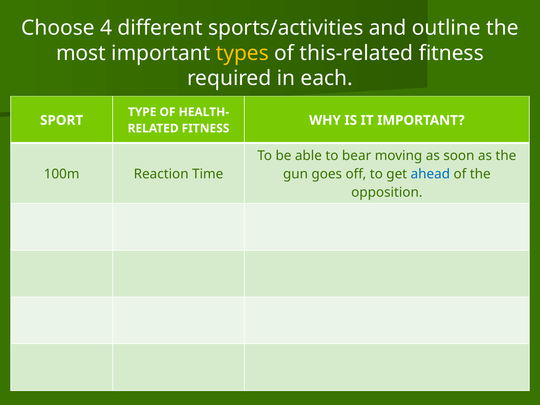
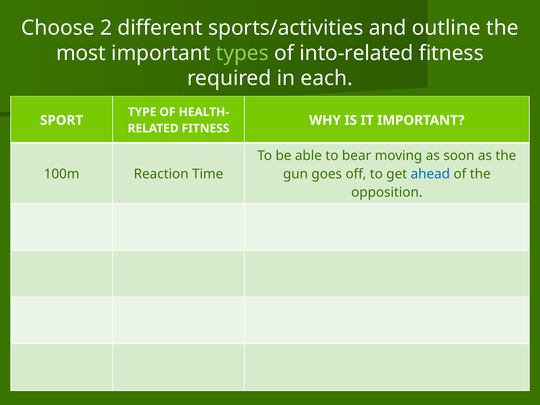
4: 4 -> 2 (106, 28)
types colour: yellow -> light green (242, 53)
this-related: this-related -> into-related (357, 53)
